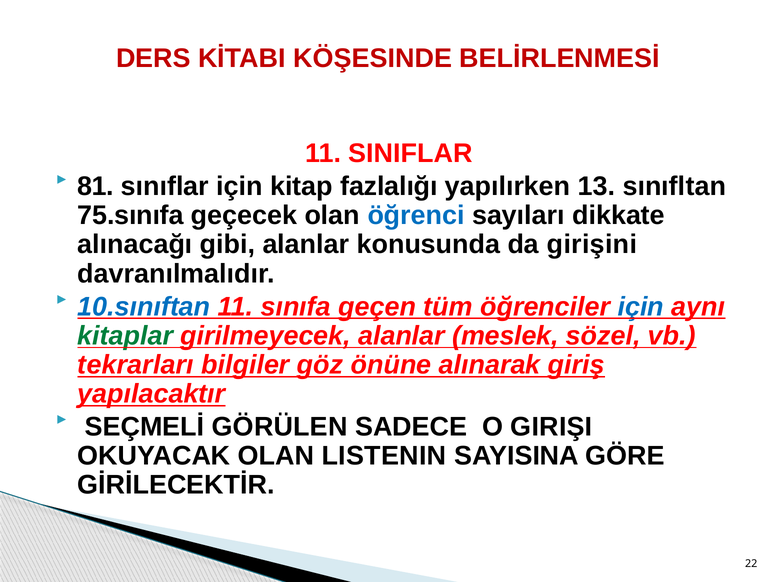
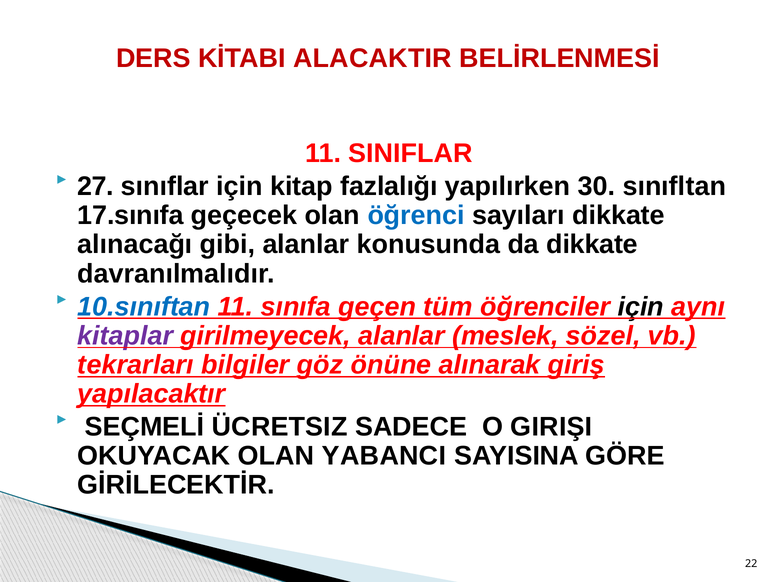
KÖŞESINDE: KÖŞESINDE -> ALACAKTIR (372, 58)
81: 81 -> 27 (96, 186)
13: 13 -> 30 (596, 186)
75.sınıfa: 75.sınıfa -> 17.sınıfa (131, 216)
da girişini: girişini -> dikkate (592, 245)
için colour: blue -> black (641, 307)
kitaplar colour: green -> purple (125, 336)
GÖRÜLEN: GÖRÜLEN -> ÜCRETSIZ (280, 427)
LISTENIN: LISTENIN -> YABANCI (384, 456)
